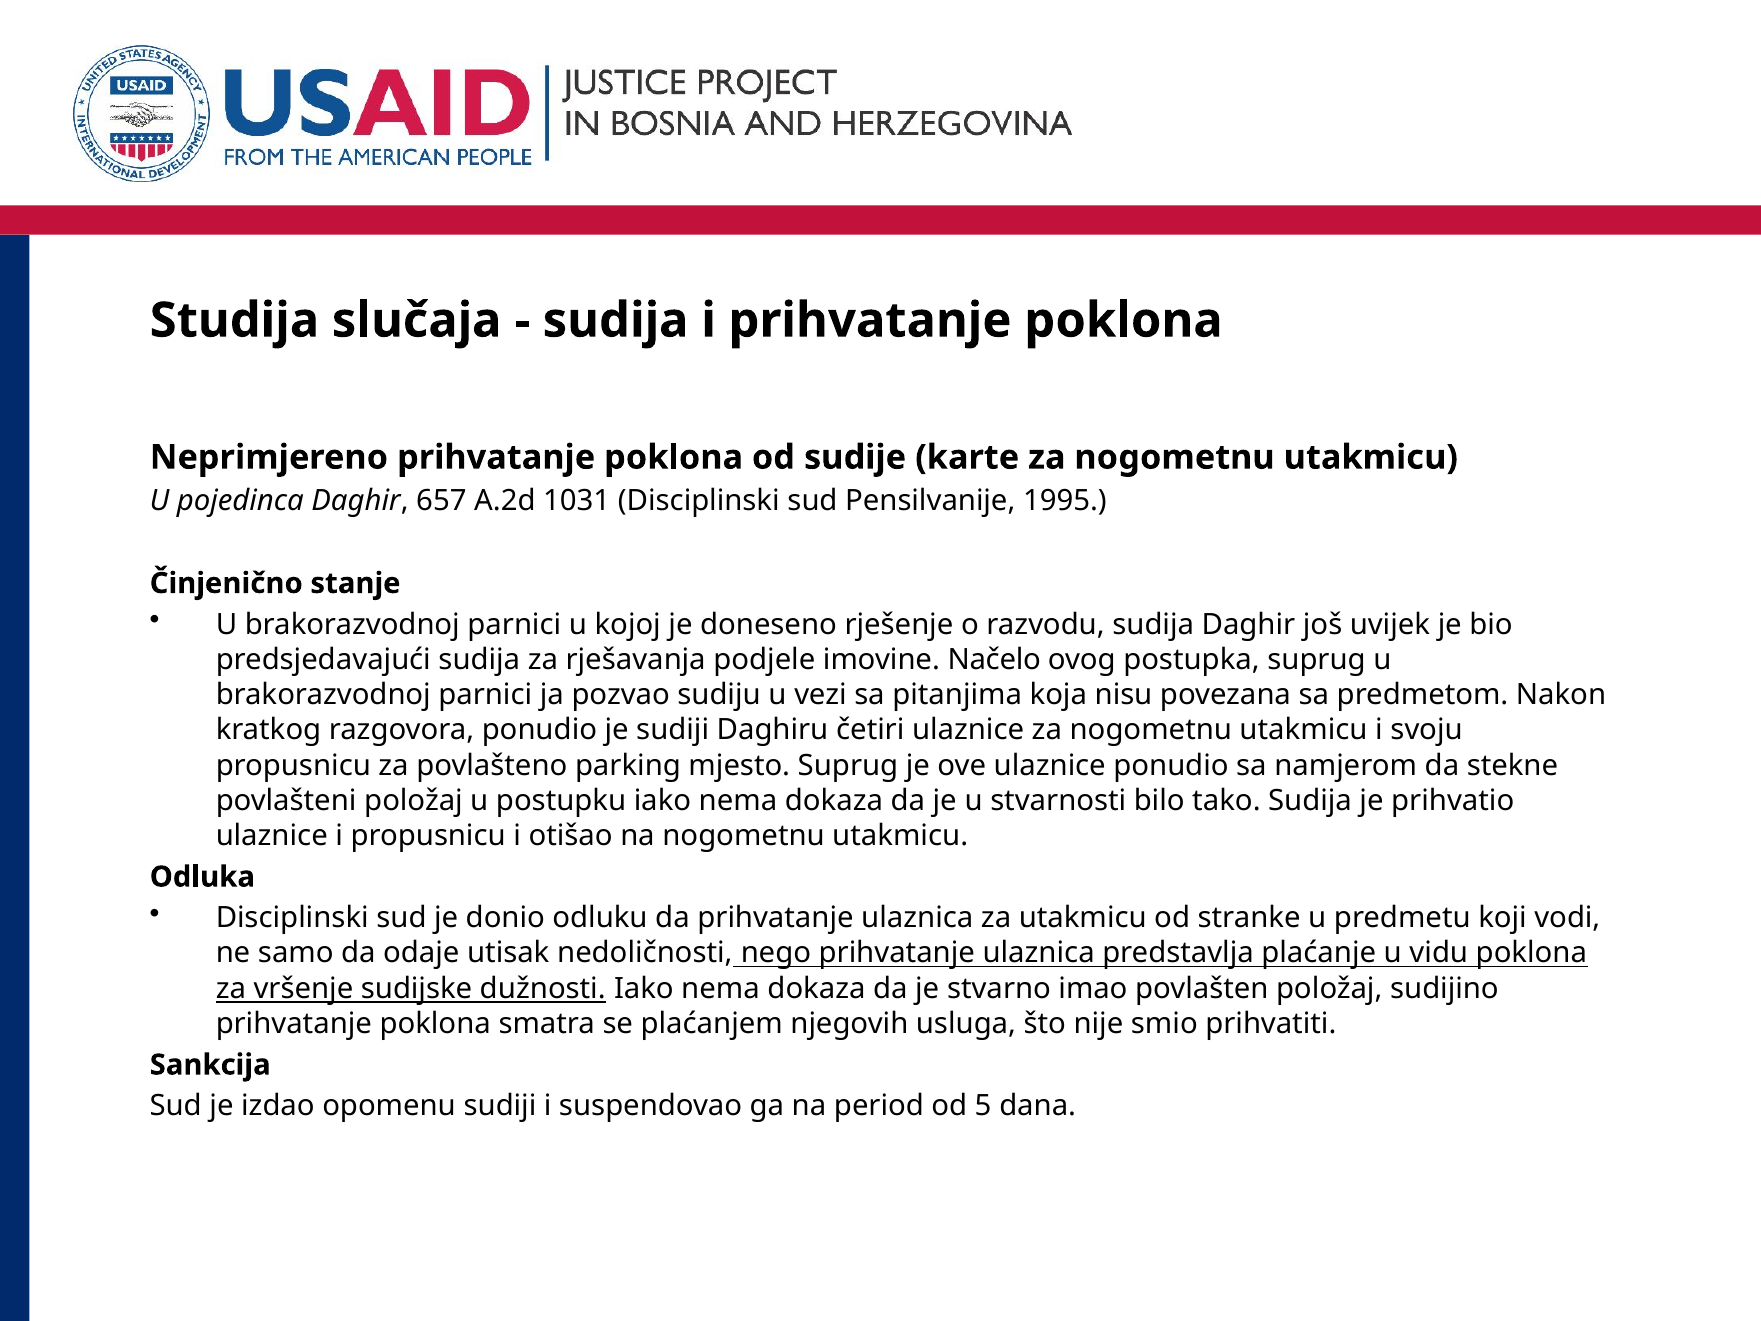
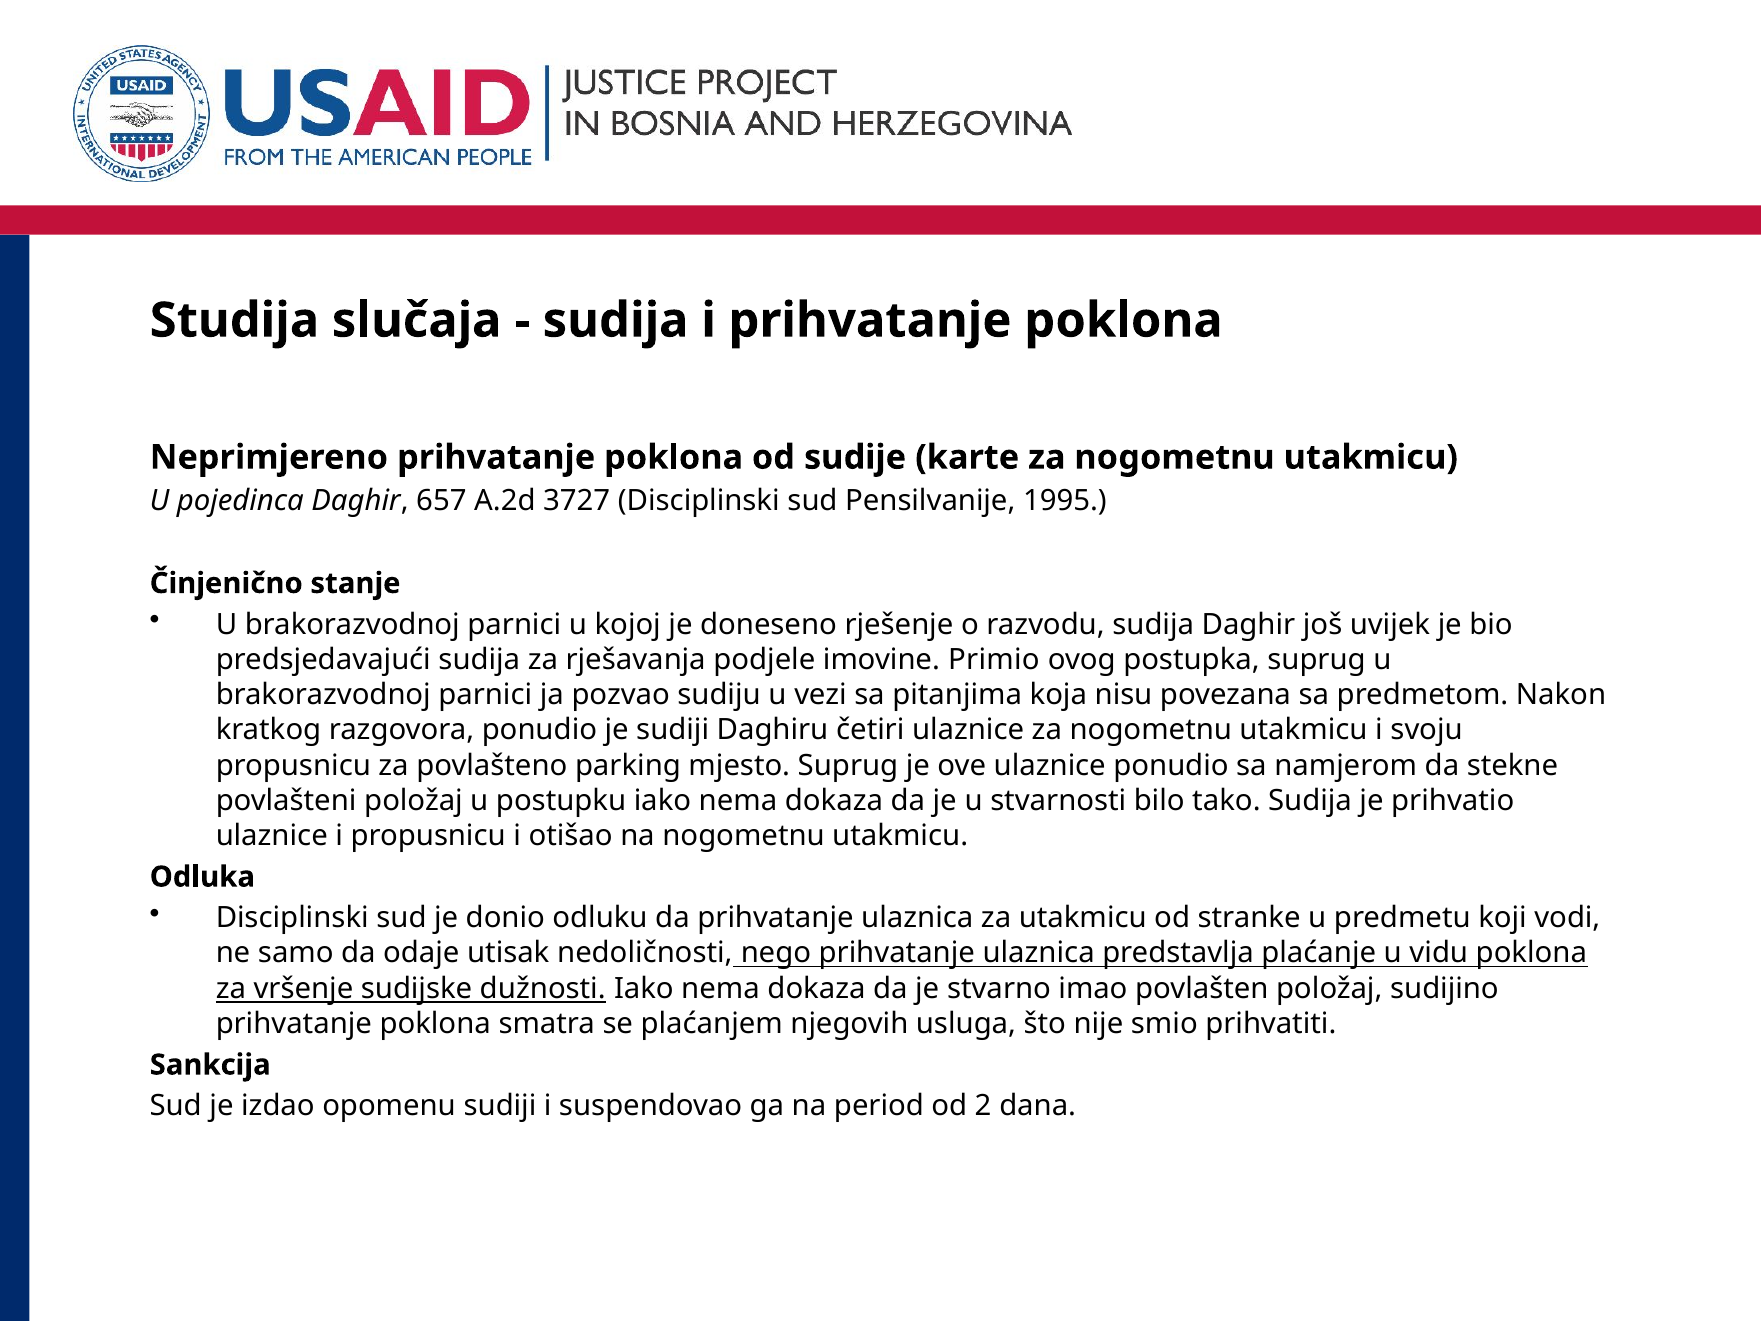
1031: 1031 -> 3727 (577, 501)
Načelo: Načelo -> Primio (994, 660)
5: 5 -> 2 (983, 1106)
